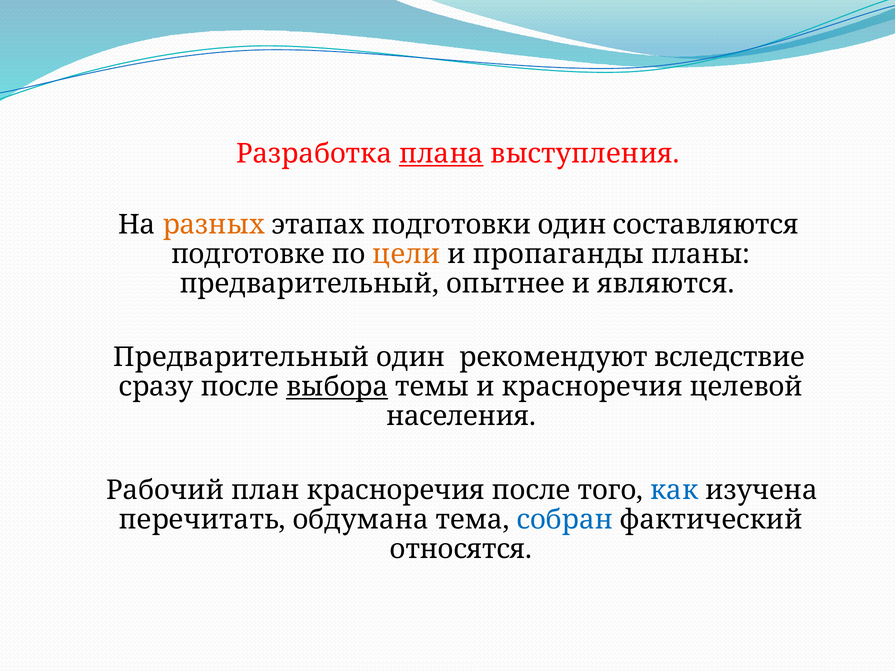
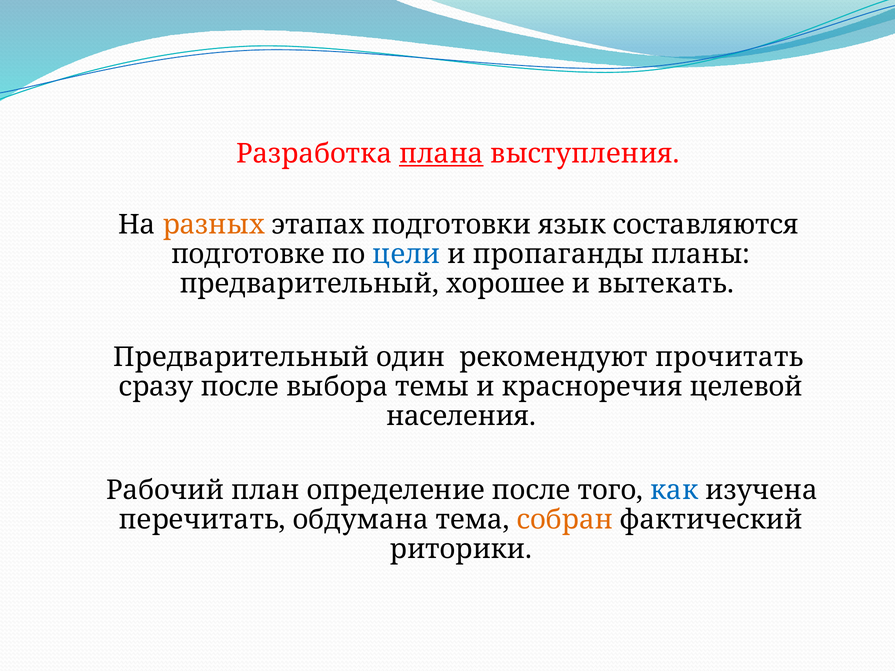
подготовки один: один -> язык (572, 225)
цели colour: orange -> blue (406, 254)
опытнее: опытнее -> хорошее (506, 284)
являются: являются -> вытекать (666, 284)
вследствие: вследствие -> прочитать (729, 358)
выбора underline: present -> none (337, 387)
план красноречия: красноречия -> определение (396, 491)
собран colour: blue -> orange (565, 520)
относятся: относятся -> риторики (461, 550)
